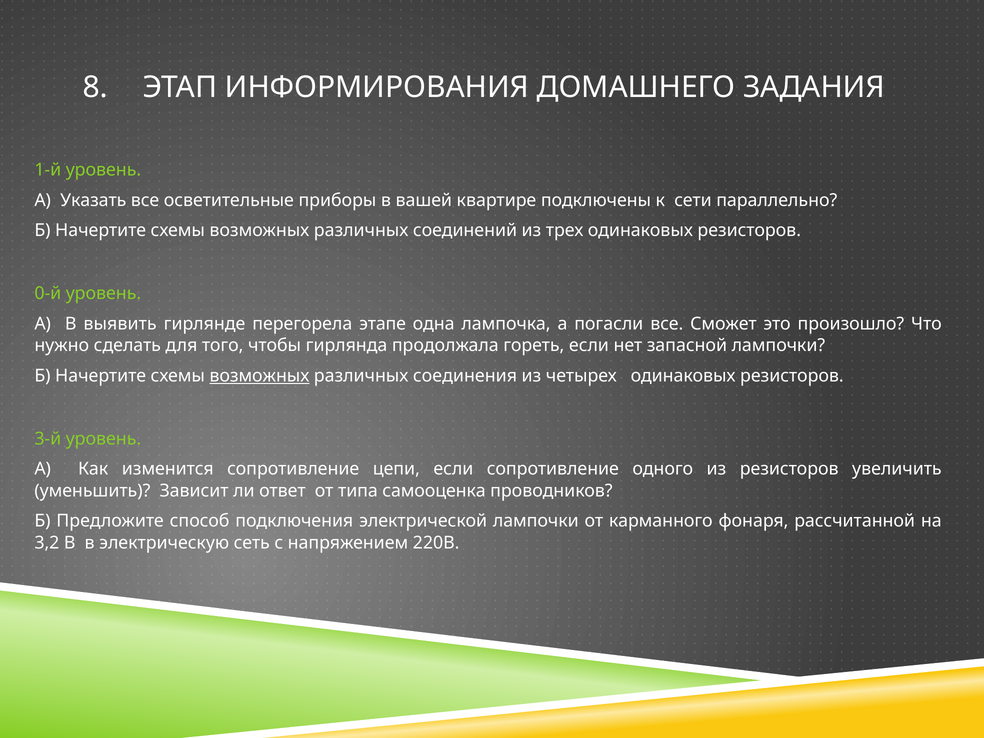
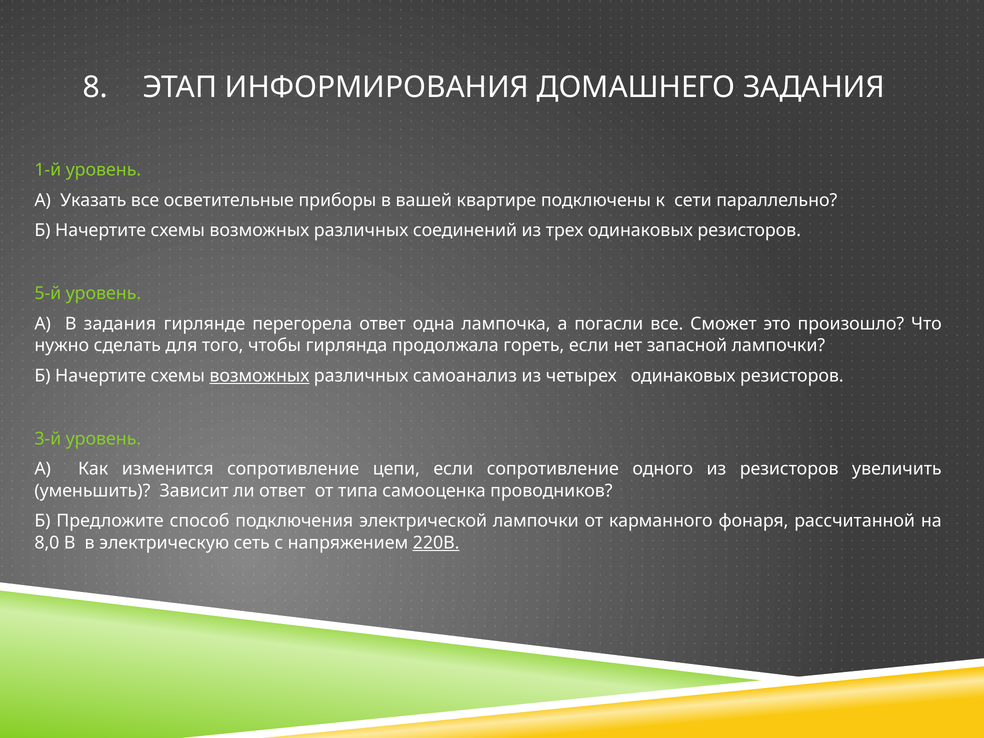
0-й: 0-й -> 5-й (48, 294)
В выявить: выявить -> задания (120, 324)
перегорела этапе: этапе -> ответ (383, 324)
соединения: соединения -> самоанализ (465, 376)
3,2: 3,2 -> 8,0 (47, 543)
220В underline: none -> present (436, 543)
